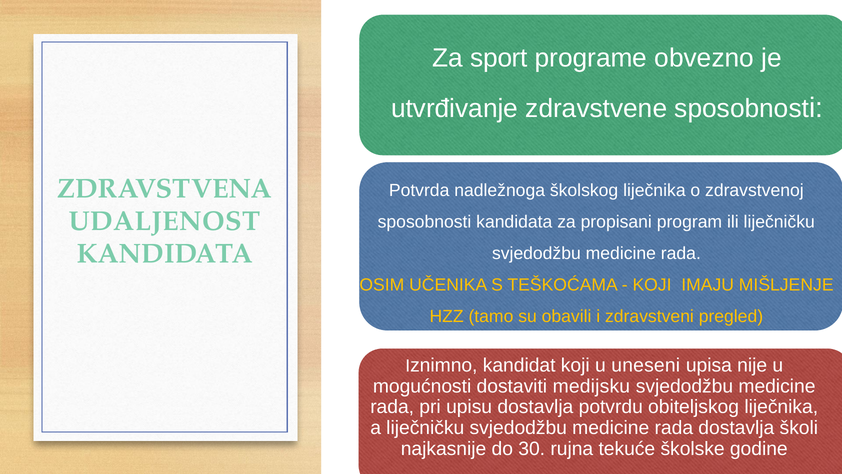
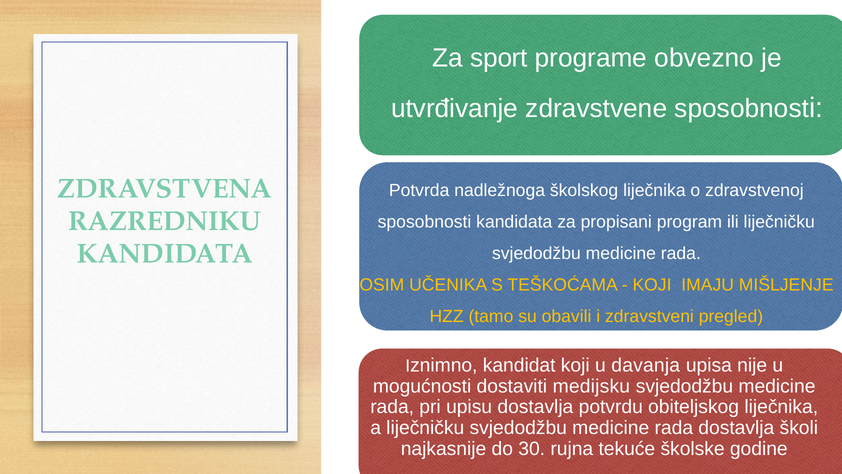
UDALJENOST: UDALJENOST -> RAZREDNIKU (165, 221)
uneseni: uneseni -> davanja (646, 365)
